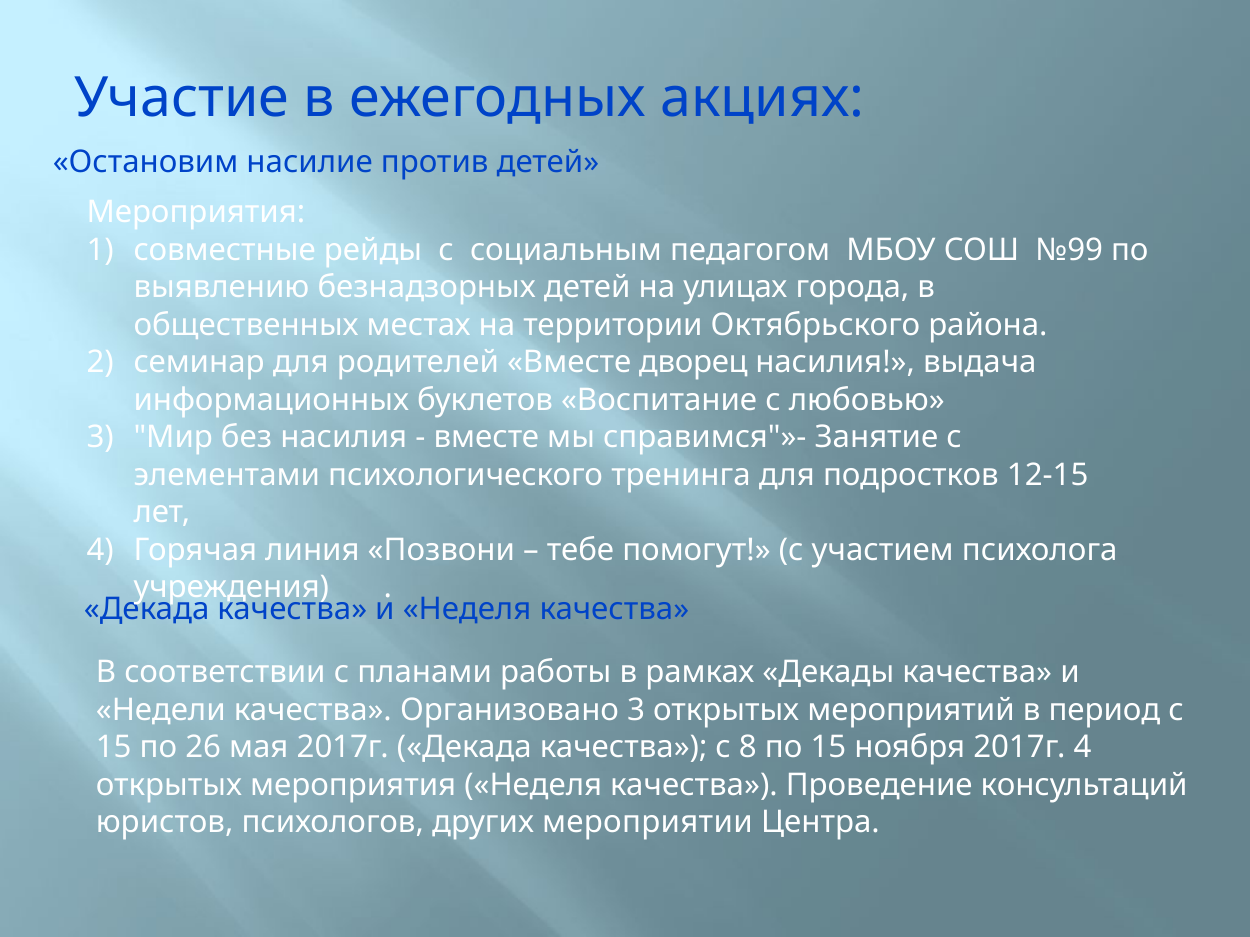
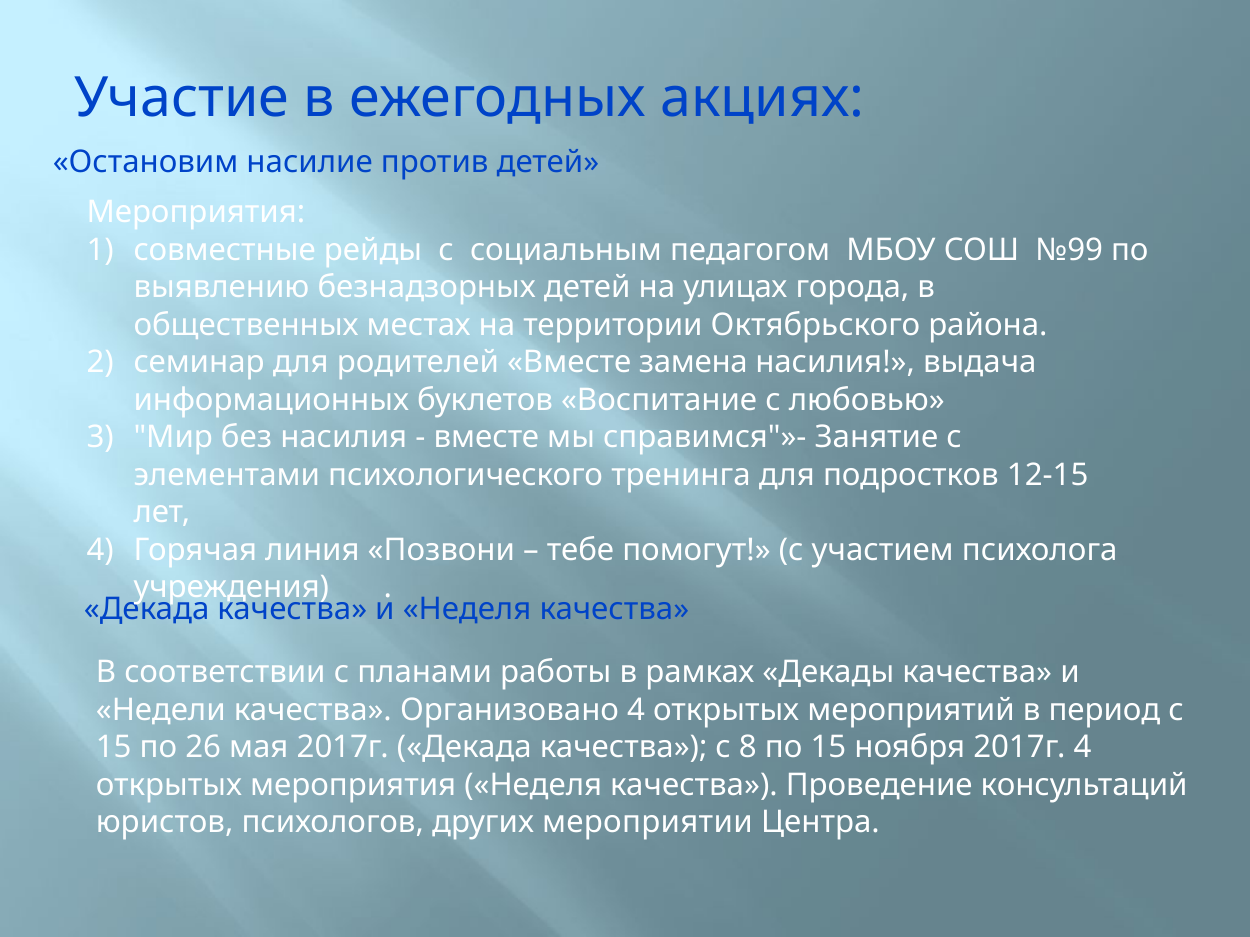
дворец: дворец -> замена (693, 363)
Организовано 3: 3 -> 4 (636, 710)
